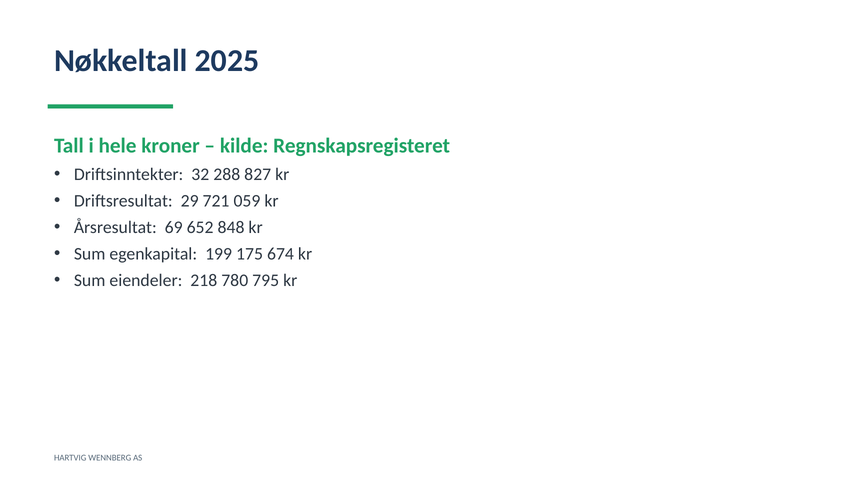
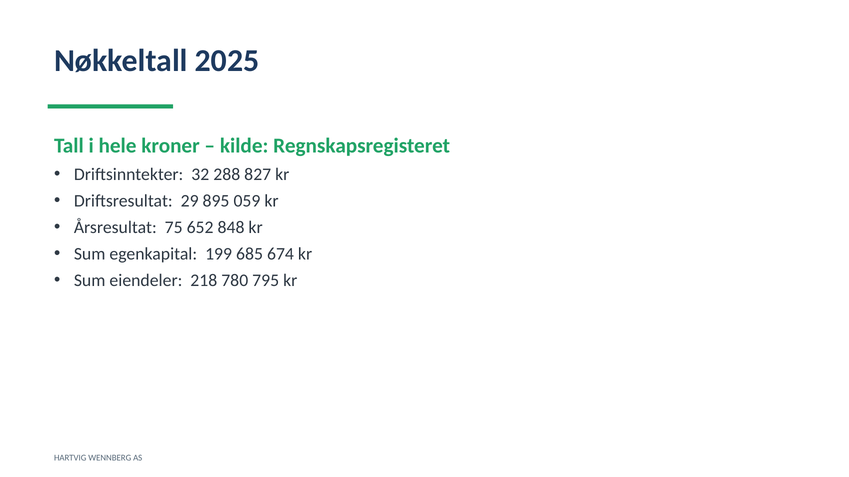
721: 721 -> 895 (216, 201)
69: 69 -> 75 (174, 228)
175: 175 -> 685 (250, 254)
